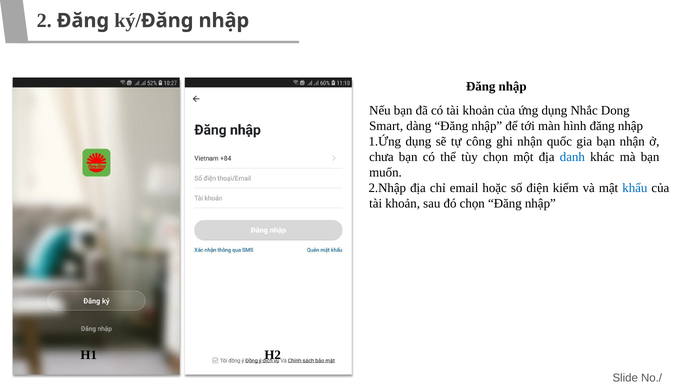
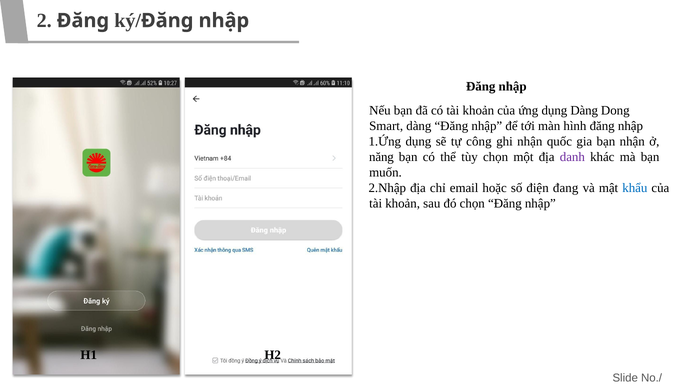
dụng Nhắc: Nhắc -> Dàng (584, 111)
chưa: chưa -> năng (381, 157)
danh colour: blue -> purple (572, 157)
kiểm: kiểm -> đang (566, 188)
